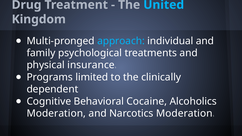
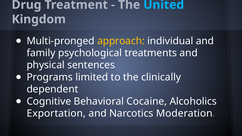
approach colour: light blue -> yellow (121, 41)
insurance: insurance -> sentences (91, 65)
Moderation: Moderation -> Exportation (56, 114)
